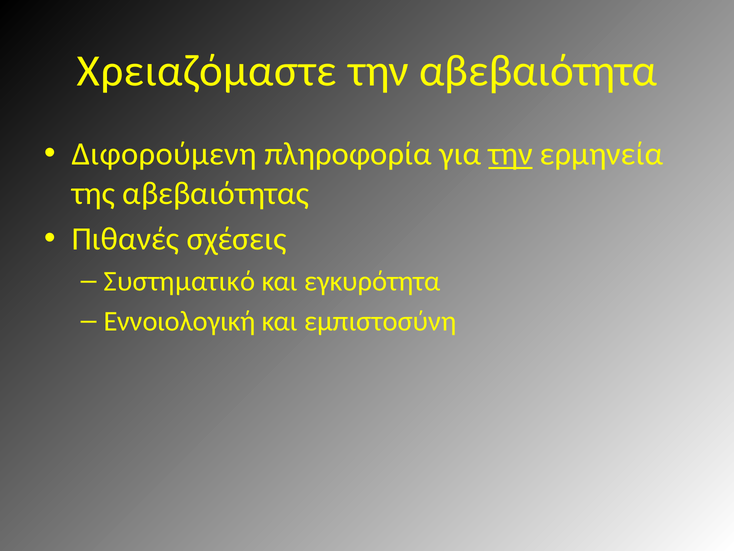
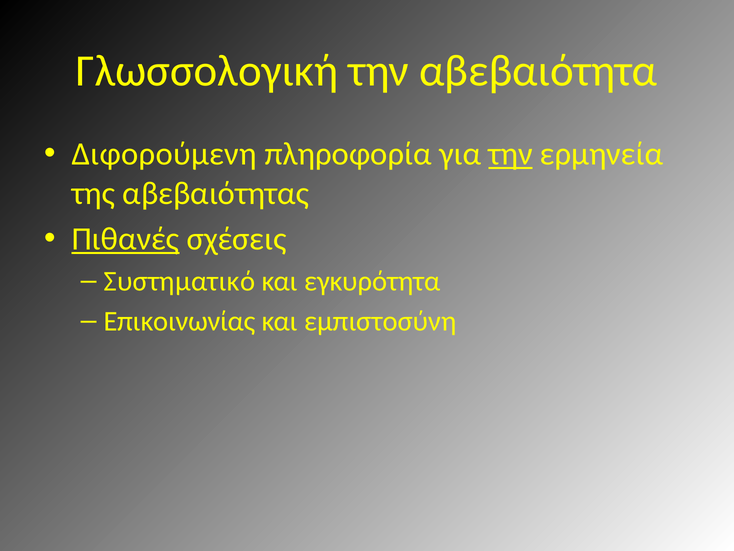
Χρειαζόμαστε: Χρειαζόμαστε -> Γλωσσολογική (207, 71)
Πιθανές underline: none -> present (125, 239)
Εννοιολογική: Εννοιολογική -> Επικοινωνίας (180, 321)
